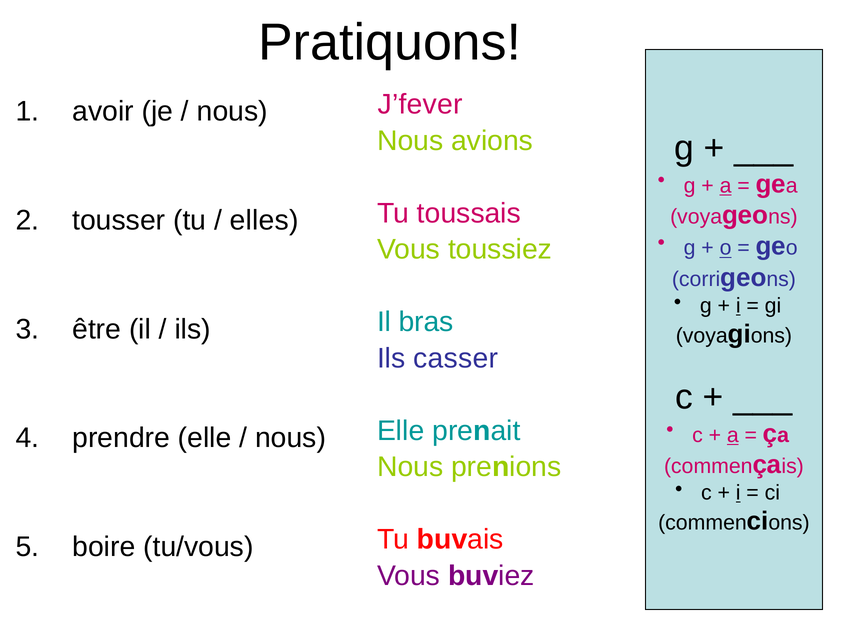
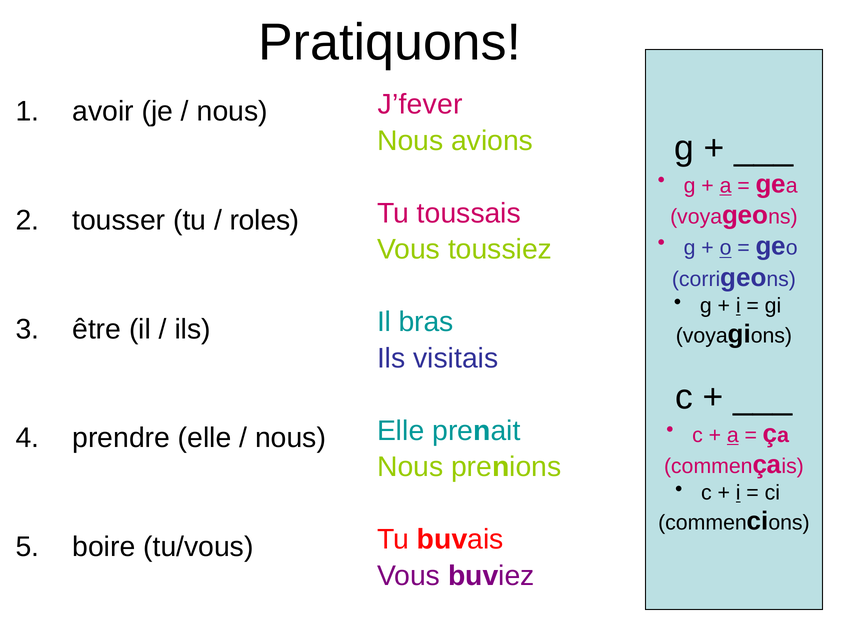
elles: elles -> roles (265, 220)
casser: casser -> visitais (456, 358)
